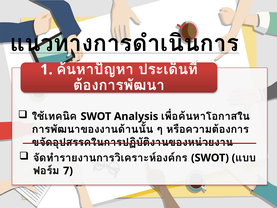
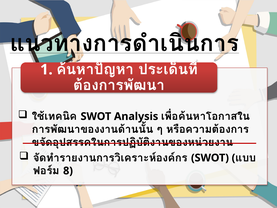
7: 7 -> 8 (68, 171)
